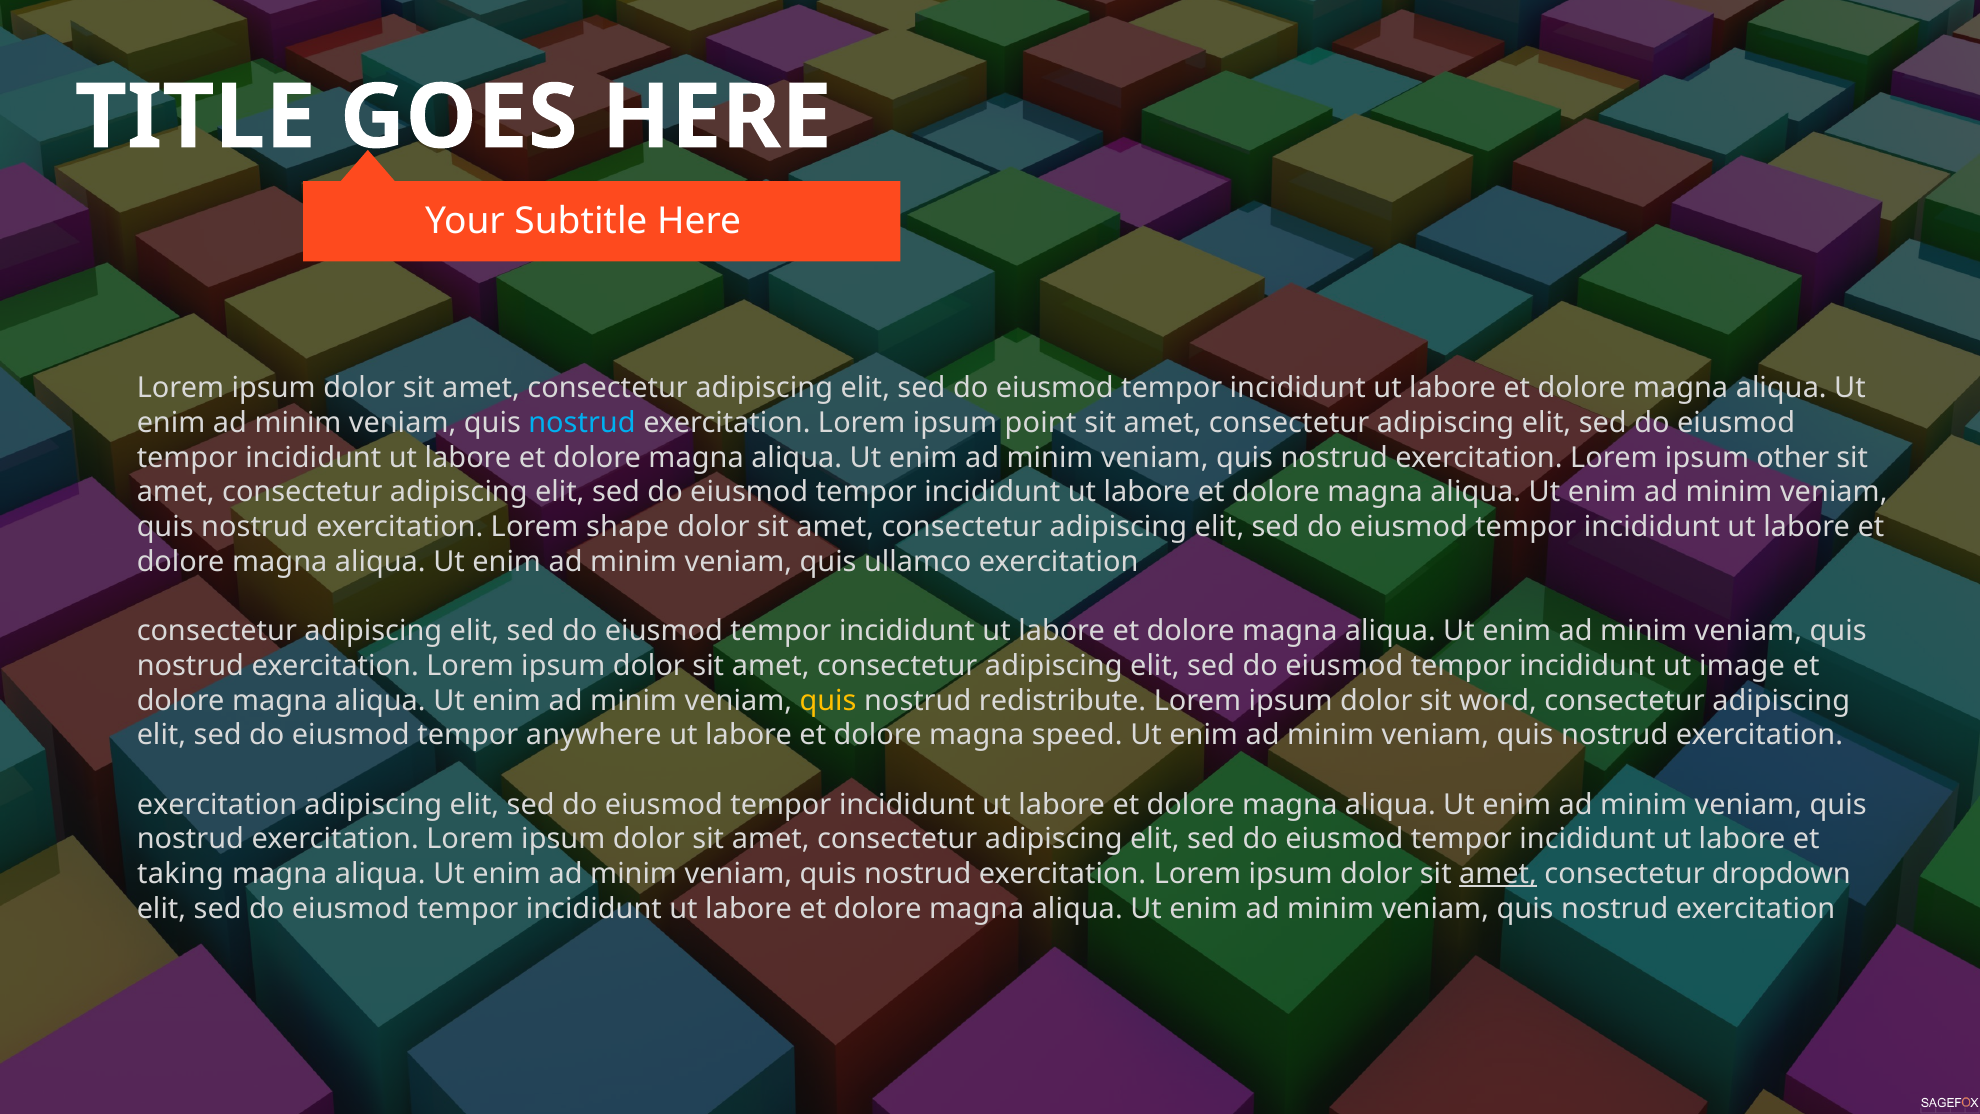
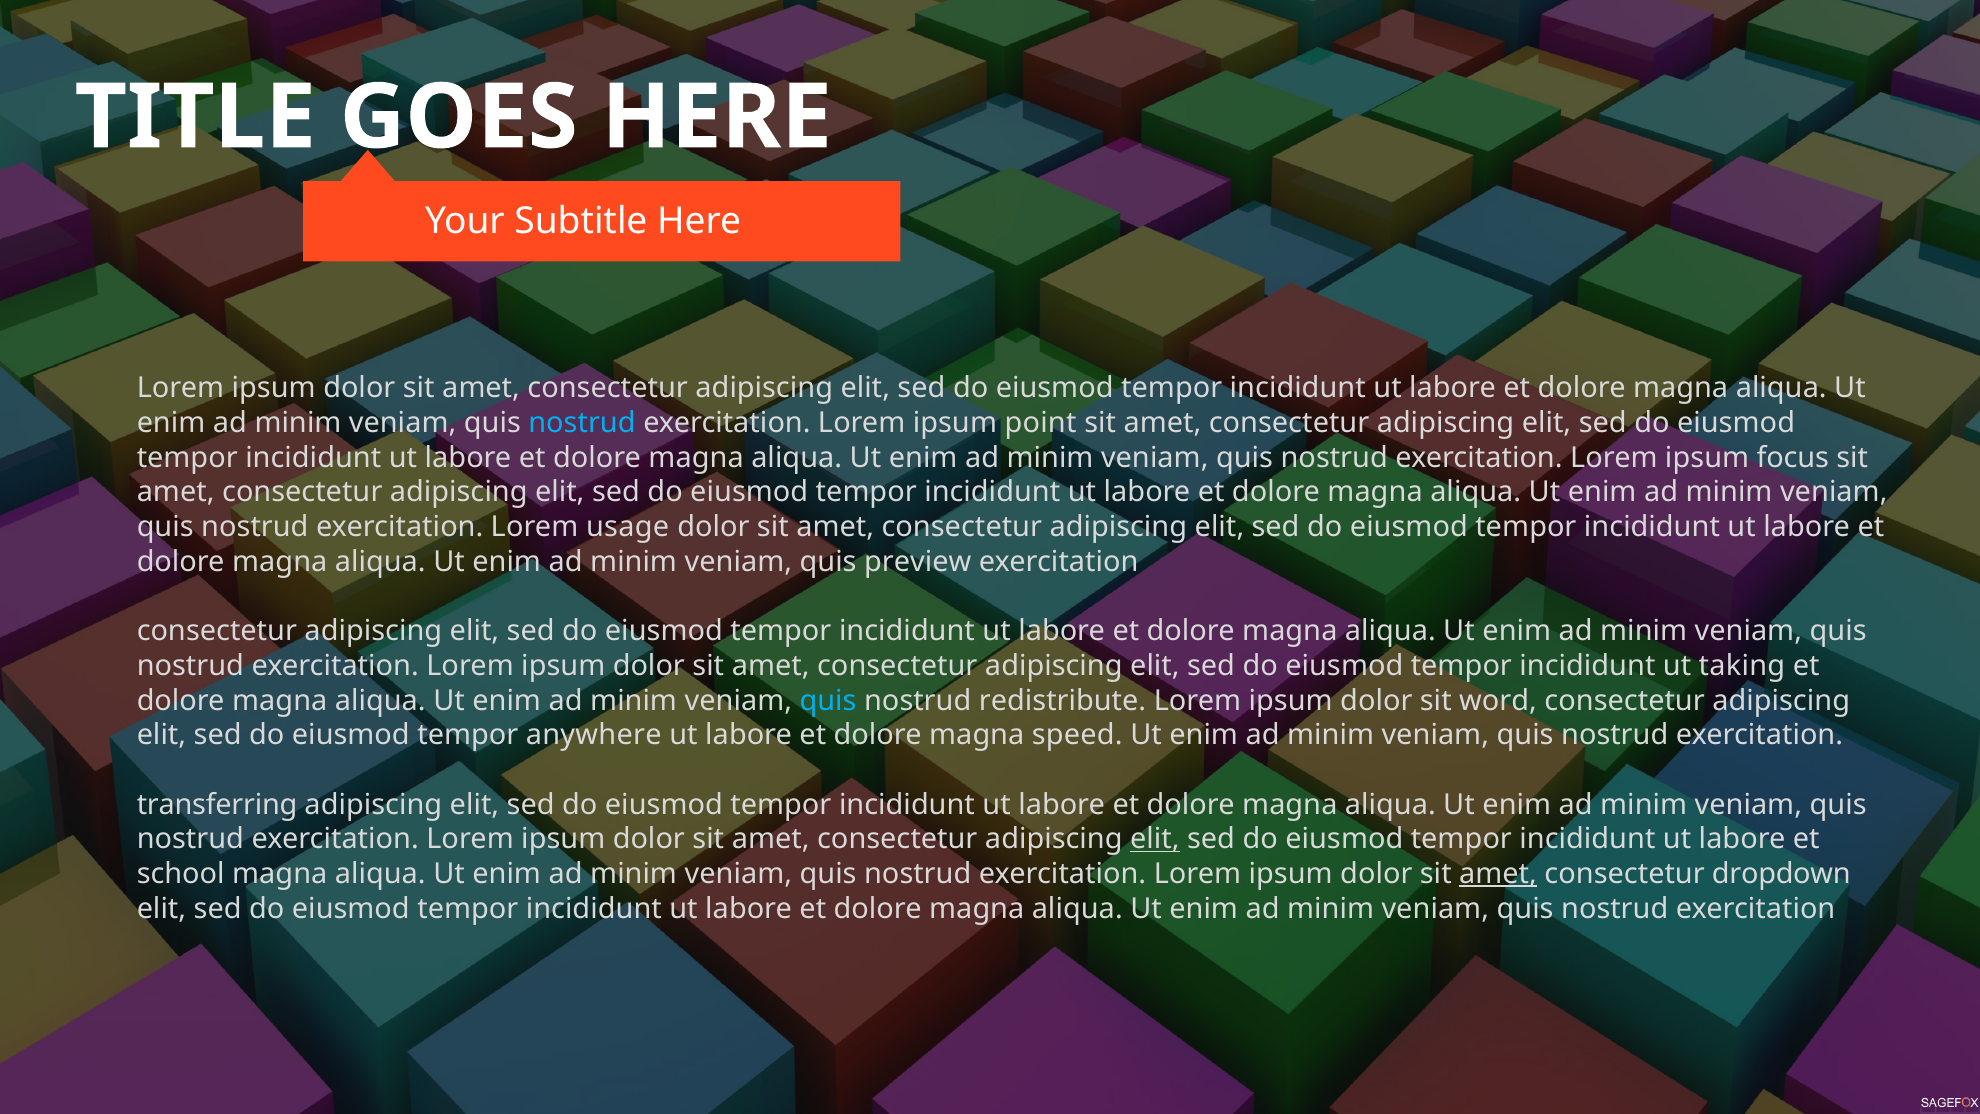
other: other -> focus (1793, 458)
shape: shape -> usage (628, 527)
ullamco: ullamco -> preview (918, 562)
image: image -> taking (1742, 666)
quis colour: yellow -> light blue (828, 700)
exercitation: exercitation -> transferring (217, 804)
elit underline: none -> present (1155, 839)
taking: taking -> school (181, 874)
